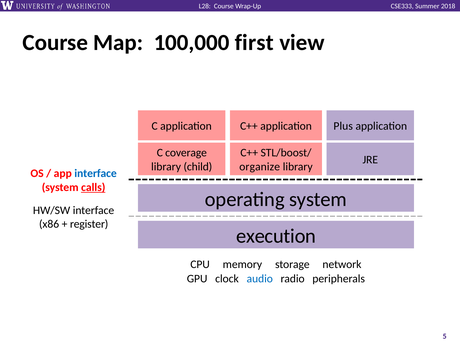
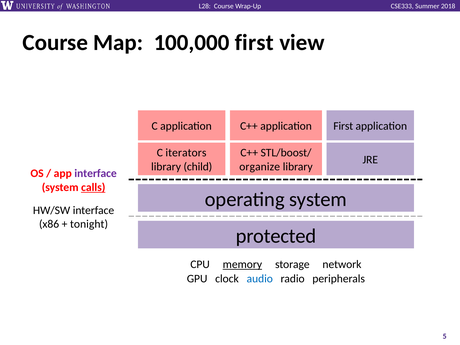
application Plus: Plus -> First (343, 126)
coverage: coverage -> iterators (186, 153)
interface colour: blue -> purple (96, 174)
register: register -> tonight (89, 224)
execution: execution -> protected (276, 236)
memory underline: none -> present (242, 265)
